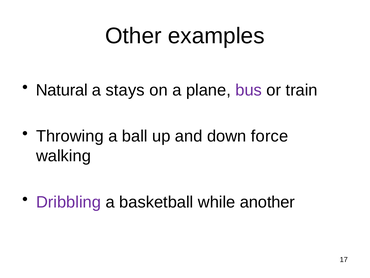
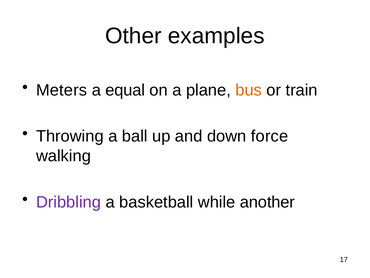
Natural: Natural -> Meters (62, 90)
stays: stays -> equal (125, 90)
bus colour: purple -> orange (249, 90)
